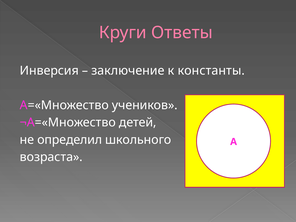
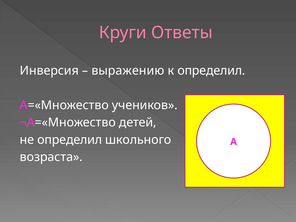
заключение: заключение -> выражению (128, 71)
к константы: константы -> определил (211, 71)
